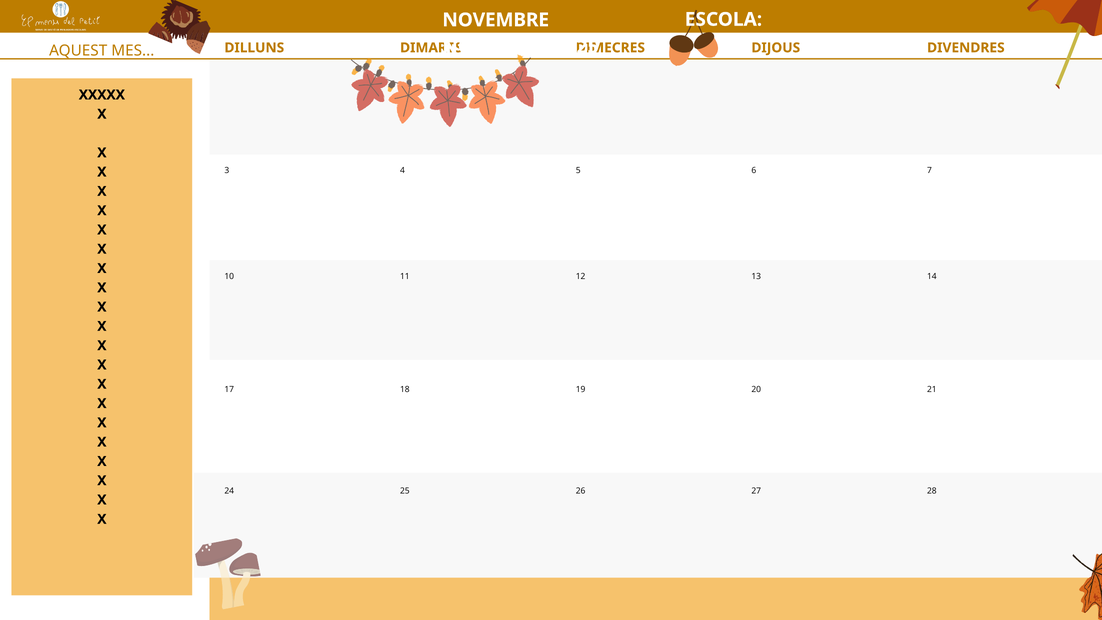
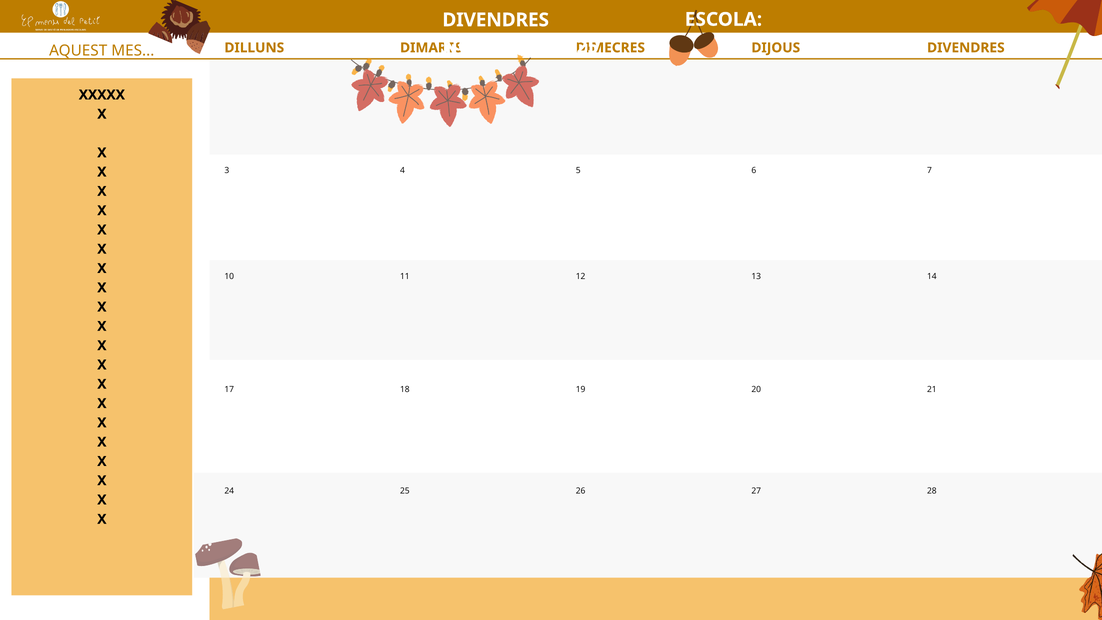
NOVEMBRE: NOVEMBRE -> DIVENDRES (496, 20)
